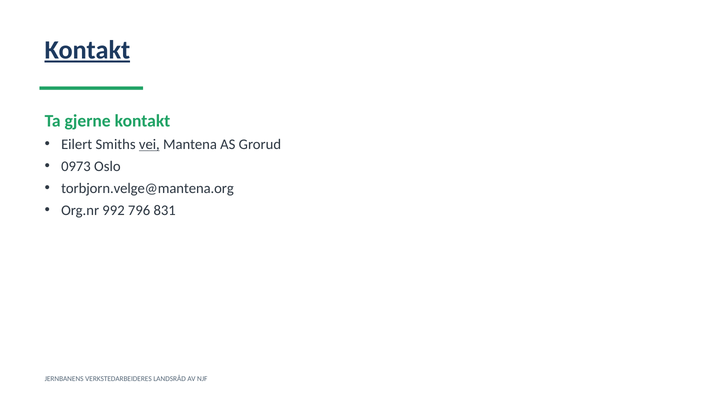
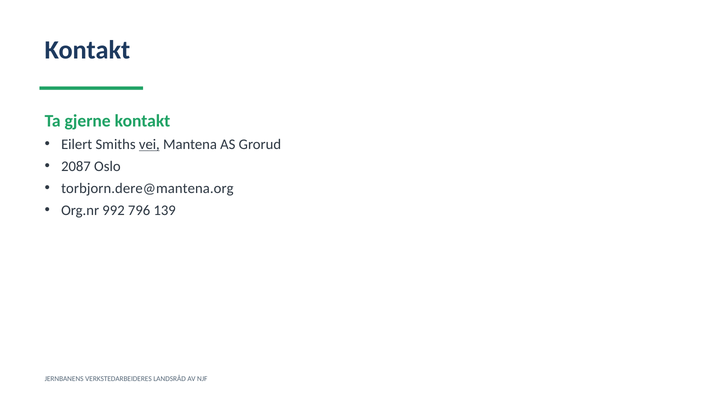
Kontakt underline: present -> none (87, 50)
0973: 0973 -> 2087 (76, 166)
torbjorn.velge@mantena.org: torbjorn.velge@mantena.org -> torbjorn.dere@mantena.org (147, 188)
831: 831 -> 139 (165, 210)
